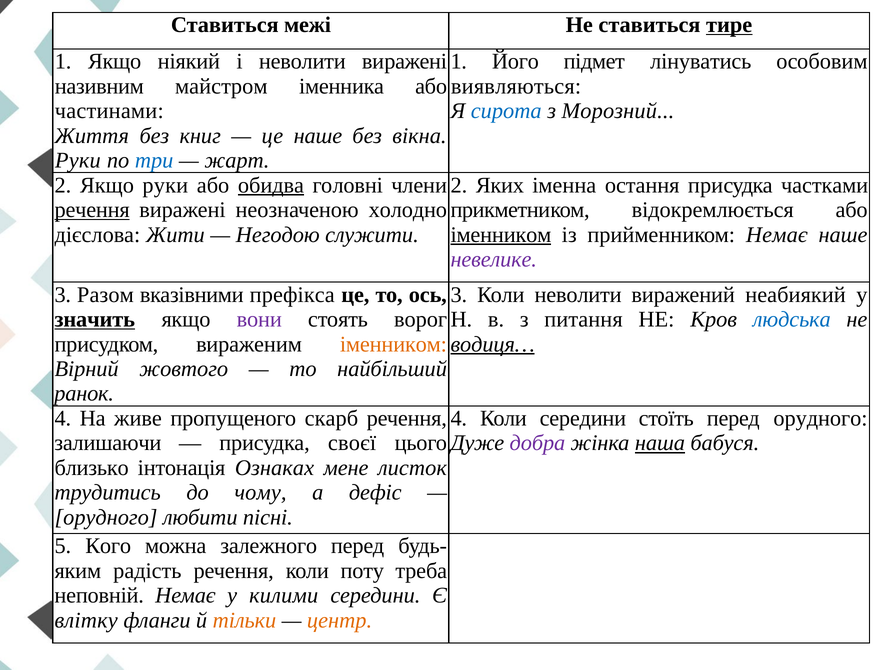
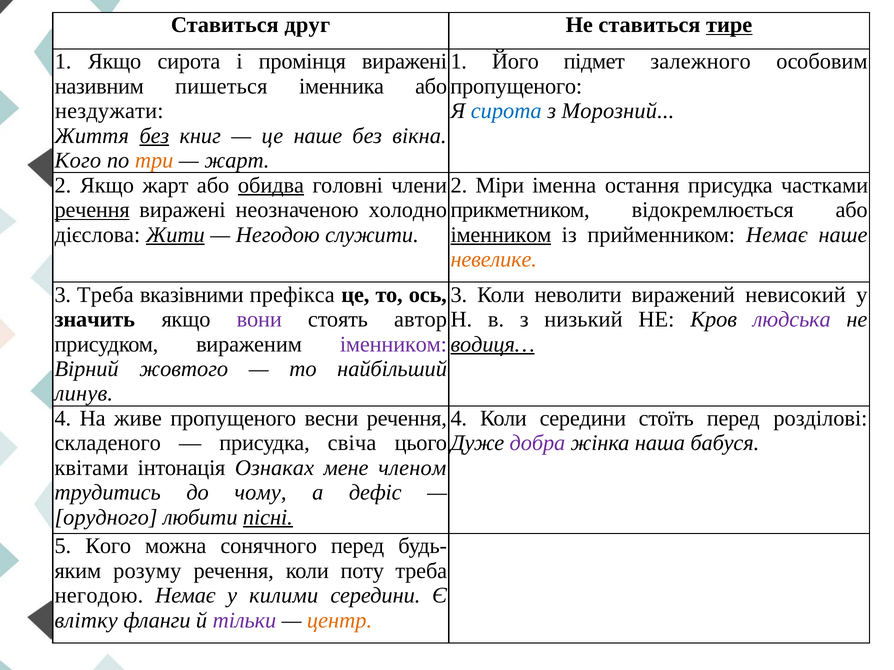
межі: межі -> друг (307, 25)
Якщо ніякий: ніякий -> сирота (189, 62)
і неволити: неволити -> промінця (302, 62)
лінуватись: лінуватись -> залежного (701, 62)
майстром: майстром -> пишеться (221, 86)
виявляються: виявляються -> пропущеного (516, 86)
частинами: частинами -> нездужати (109, 111)
без underline: none -> present (154, 136)
Руки: Руки -> Кого (78, 161)
три colour: blue -> orange (154, 161)
Якщо руки: руки -> жарт (165, 185)
Яких: Яких -> Міри (500, 185)
Жити underline: none -> present (175, 235)
невелике colour: purple -> orange (494, 260)
3 Разом: Разом -> Треба (105, 295)
неабиякий: неабиякий -> невисокий (796, 295)
значить underline: present -> none (95, 320)
ворог: ворог -> автор (421, 320)
питання: питання -> низький (583, 320)
людська colour: blue -> purple (792, 320)
іменником colour: orange -> purple (393, 344)
ранок: ранок -> линув (84, 394)
скарб: скарб -> весни (332, 419)
перед орудного: орудного -> розділові (820, 419)
залишаючи: залишаючи -> складеного (108, 443)
своєї: своєї -> свіча (352, 443)
наша underline: present -> none (660, 443)
близько: близько -> квітами (91, 468)
листок: листок -> членом (412, 468)
пісні underline: none -> present (268, 518)
залежного: залежного -> сонячного (269, 546)
радість: радість -> розуму (147, 571)
неповній: неповній -> негодою (99, 596)
тільки colour: orange -> purple (244, 621)
